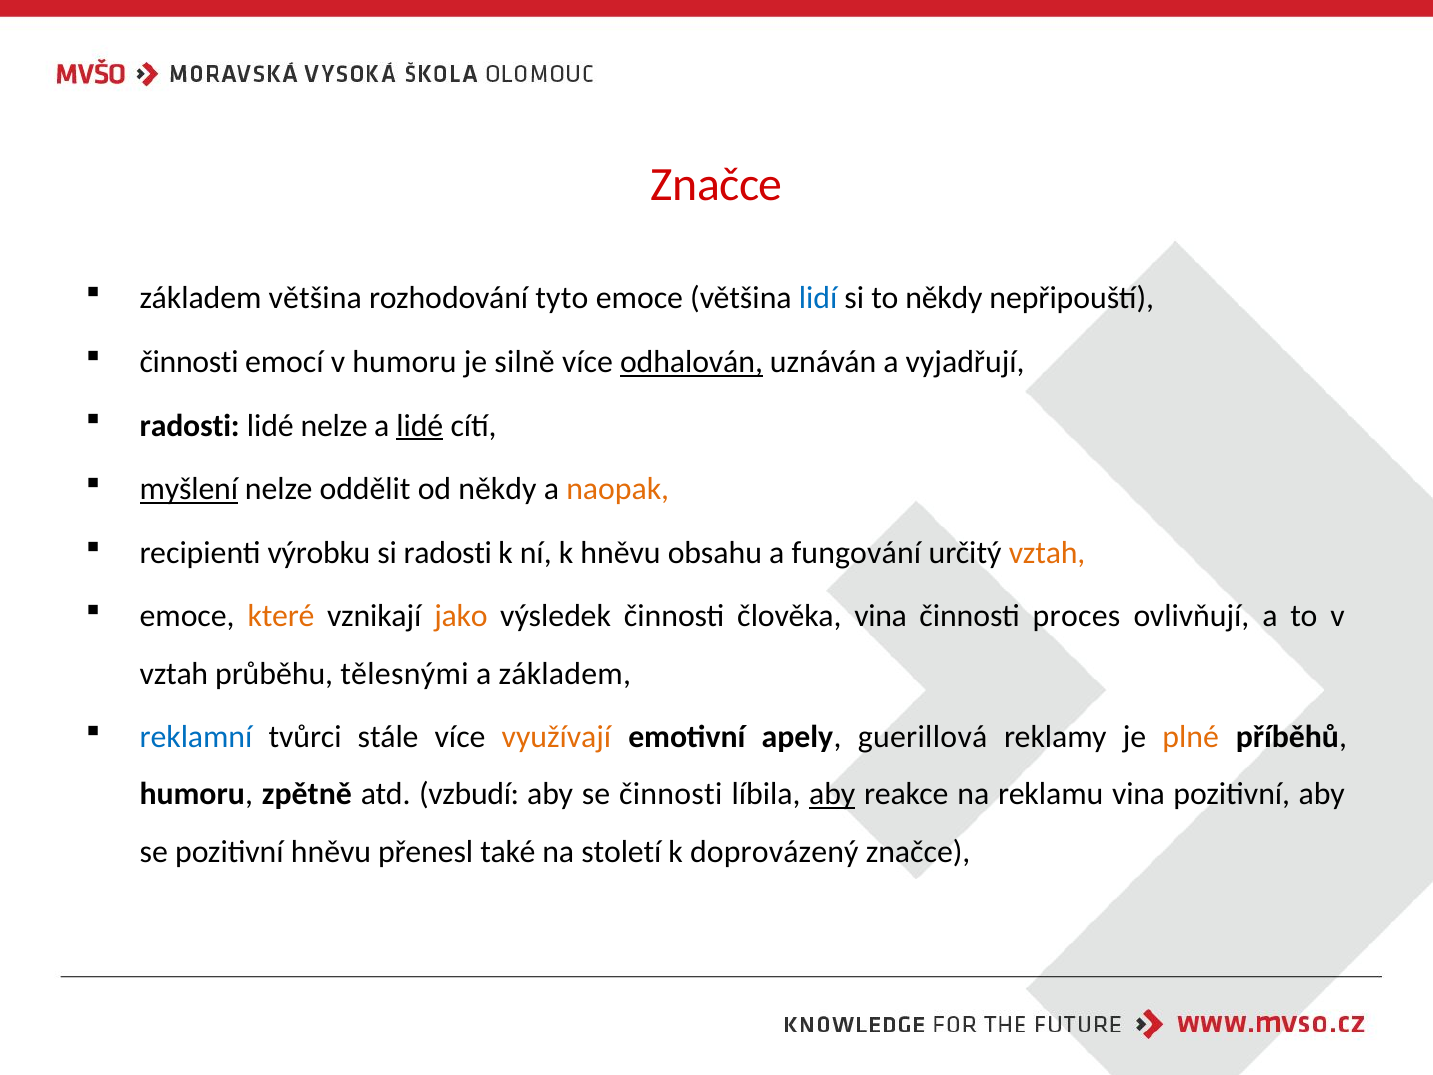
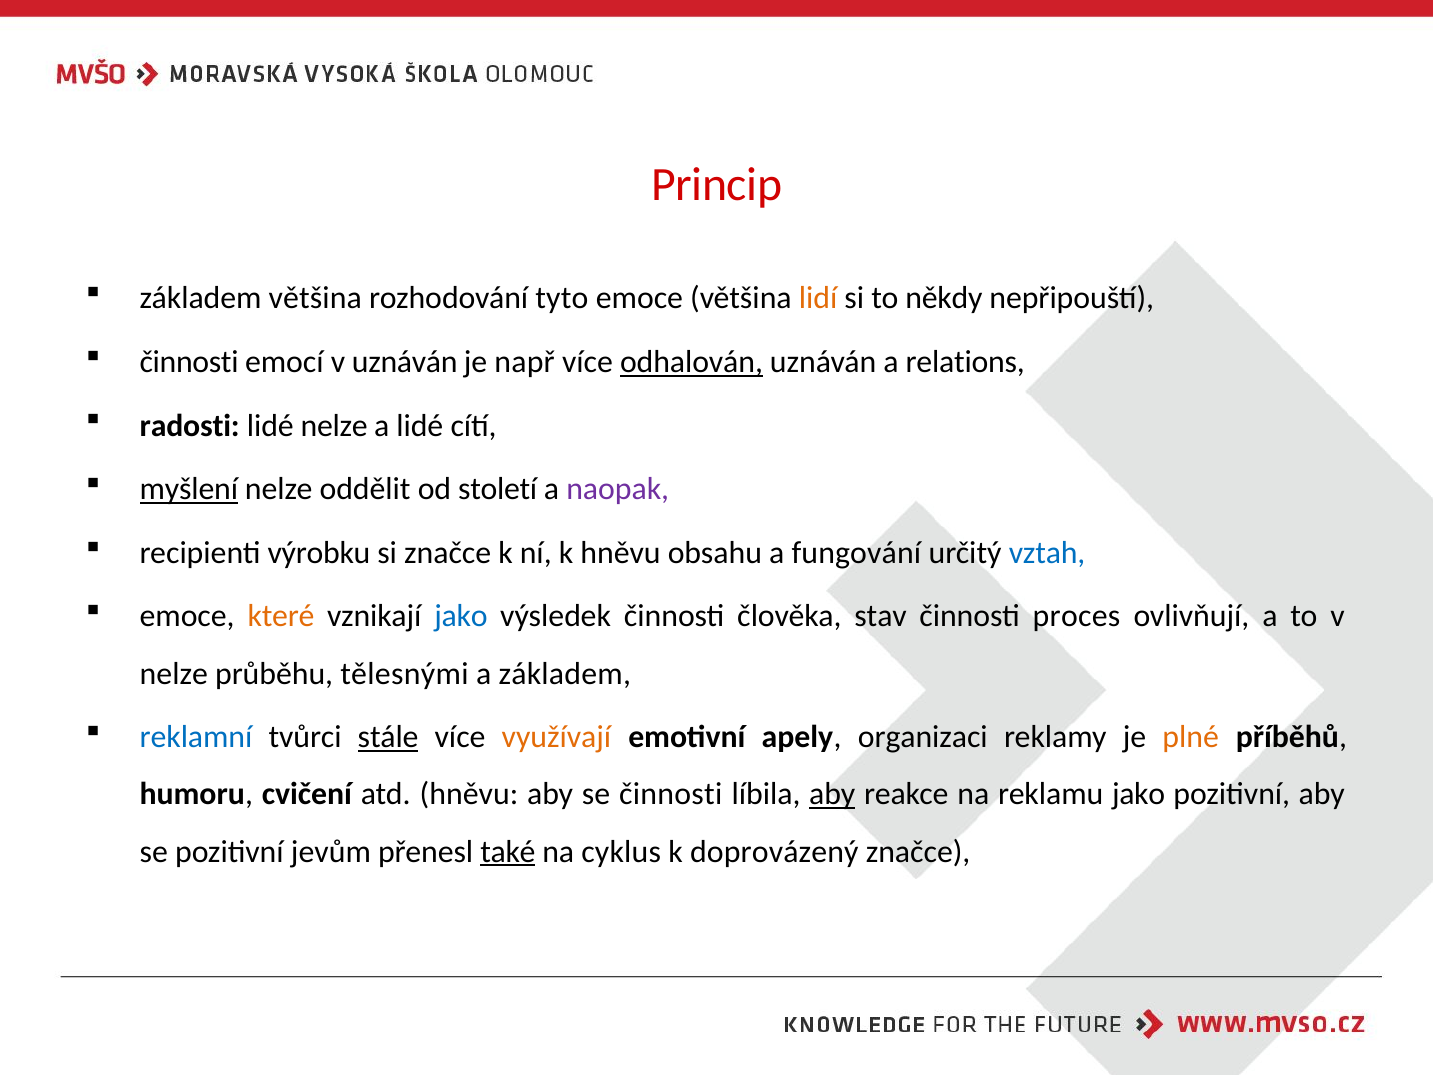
Značce: Značce -> Princip (717, 185)
lidí colour: blue -> orange (818, 298)
v humoru: humoru -> uznáván (405, 362)
silně: silně -> např (525, 362)
vyjadřují: vyjadřují -> relations (965, 362)
lidé underline: present -> none (420, 425)
od někdy: někdy -> století (498, 489)
naopak colour: orange -> purple (618, 489)
si radosti: radosti -> značce (448, 553)
vztah colour: orange -> blue (1047, 553)
jako colour: orange -> blue (461, 616)
člověka vina: vina -> stav (881, 616)
vztah: vztah -> nelze (174, 673)
stále underline: none -> present (388, 737)
guerillová: guerillová -> organizaci (923, 737)
zpětně: zpětně -> cvičení (307, 794)
atd vzbudí: vzbudí -> hněvu (469, 794)
reklamu vina: vina -> jako (1139, 794)
pozitivní hněvu: hněvu -> jevům (331, 851)
také underline: none -> present (508, 851)
století: století -> cyklus (621, 851)
